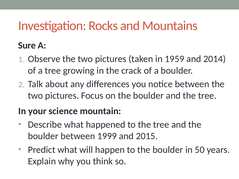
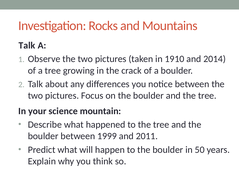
Sure: Sure -> Talk (27, 45)
1959: 1959 -> 1910 (175, 59)
2015: 2015 -> 2011 (147, 136)
